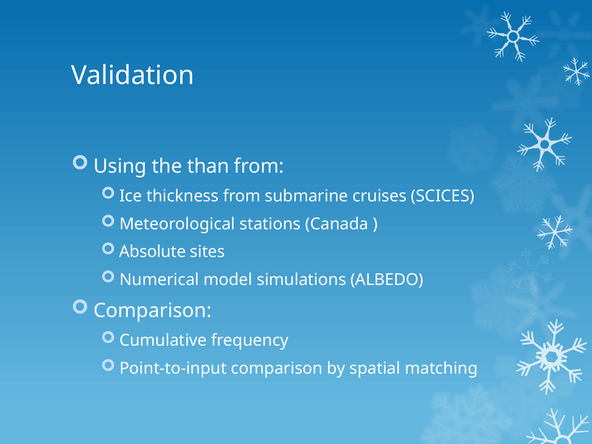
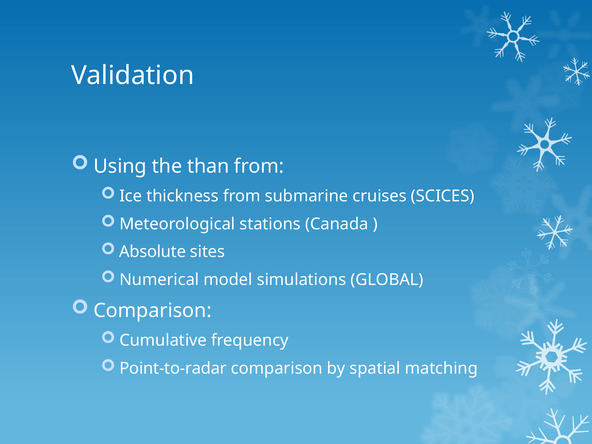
ALBEDO: ALBEDO -> GLOBAL (387, 280)
Point-to-input: Point-to-input -> Point-to-radar (173, 368)
